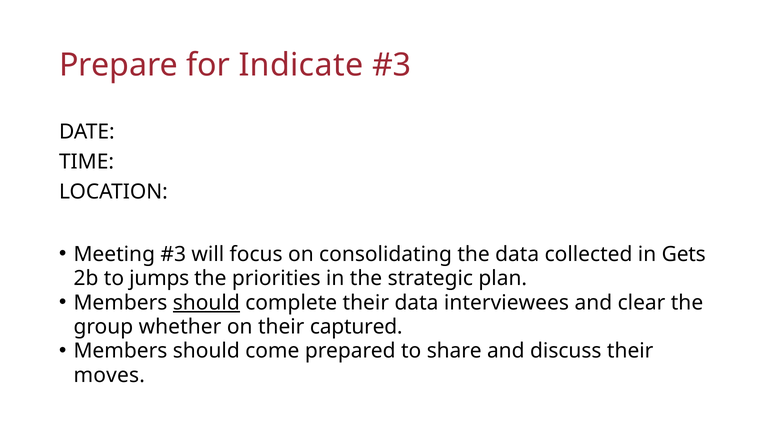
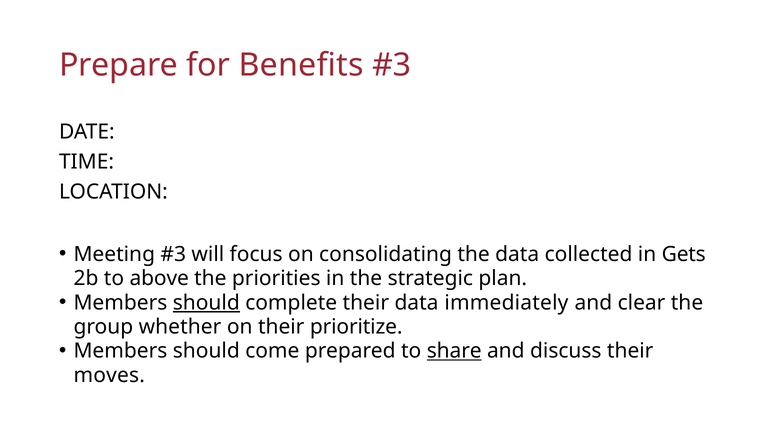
Indicate: Indicate -> Benefits (301, 65)
jumps: jumps -> above (159, 279)
interviewees: interviewees -> immediately (506, 303)
captured: captured -> prioritize (356, 327)
share underline: none -> present (454, 351)
